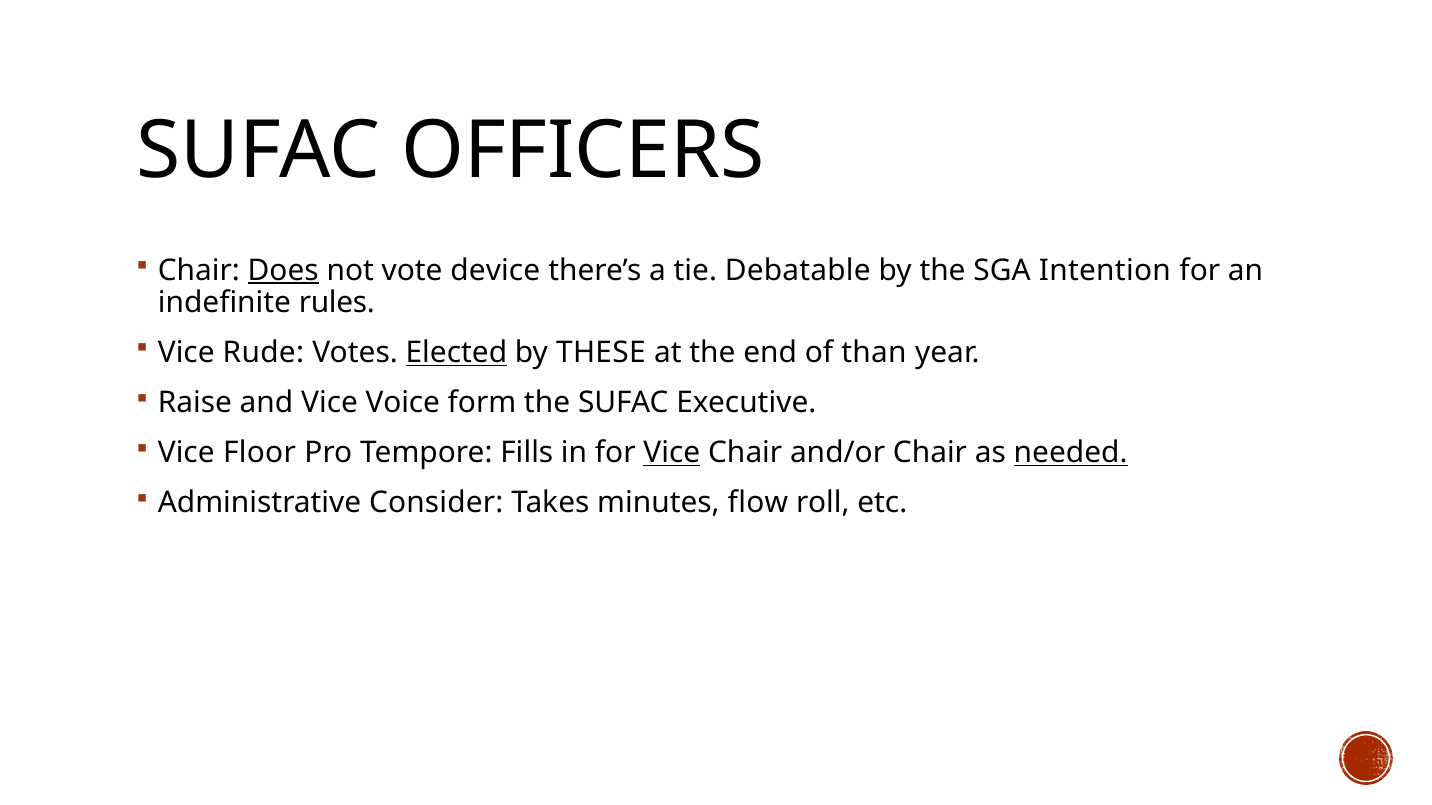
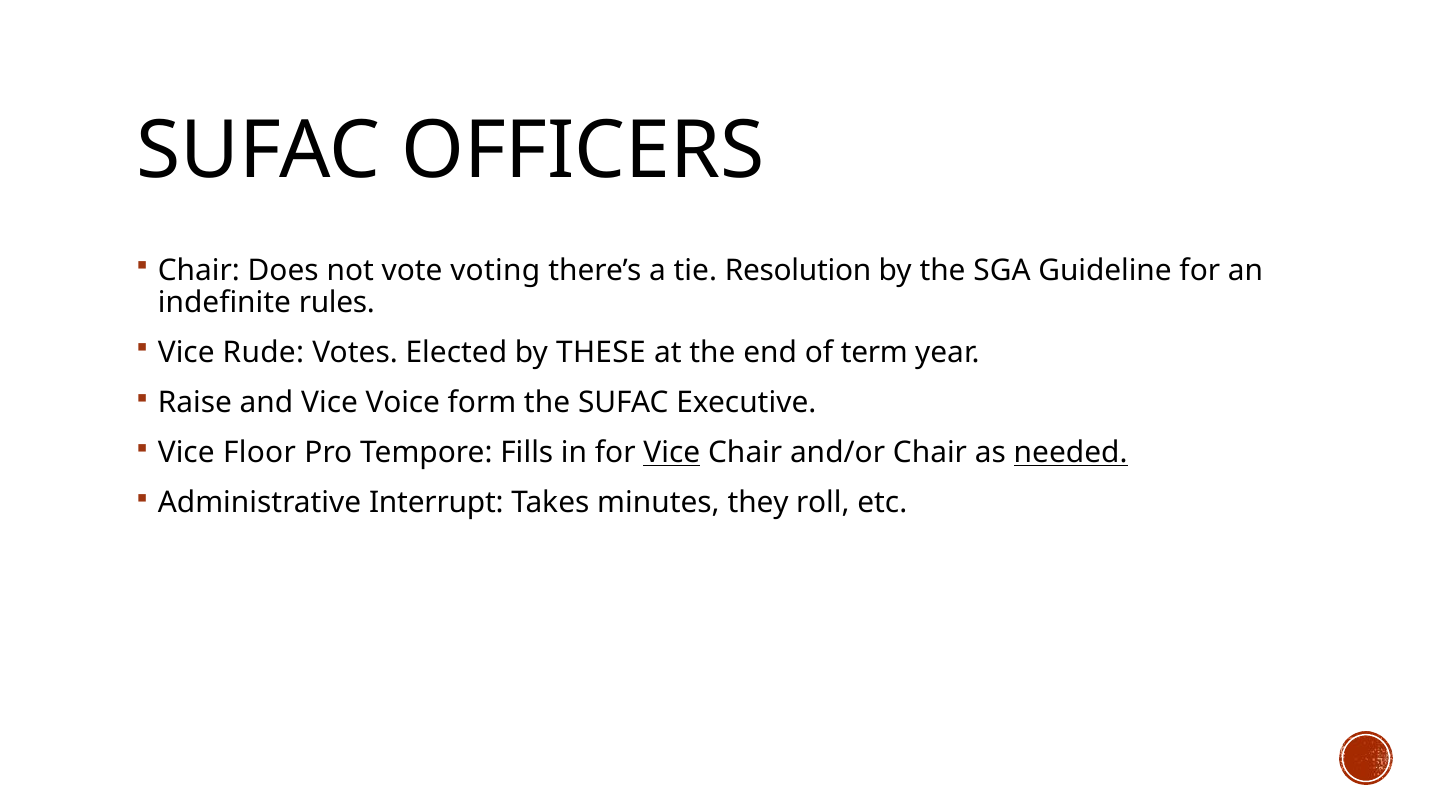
Does underline: present -> none (283, 270)
device: device -> voting (495, 270)
Debatable: Debatable -> Resolution (798, 270)
Intention: Intention -> Guideline (1105, 270)
Elected underline: present -> none (456, 353)
than: than -> term (874, 353)
Consider: Consider -> Interrupt (436, 503)
flow: flow -> they (758, 503)
